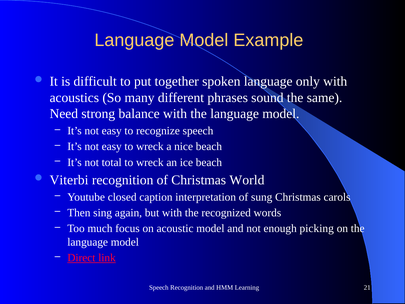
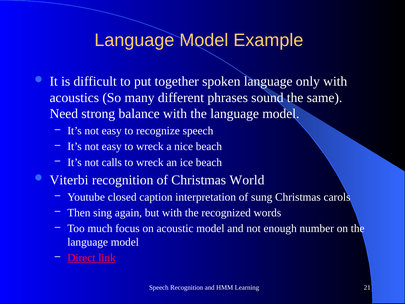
total: total -> calls (112, 162)
picking: picking -> number (317, 228)
